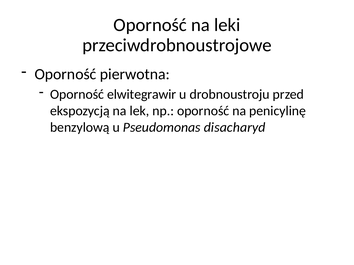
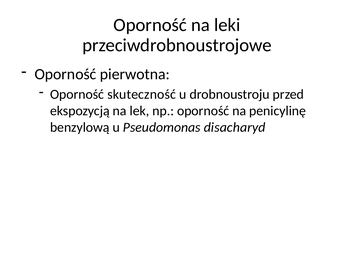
elwitegrawir: elwitegrawir -> skuteczność (142, 95)
